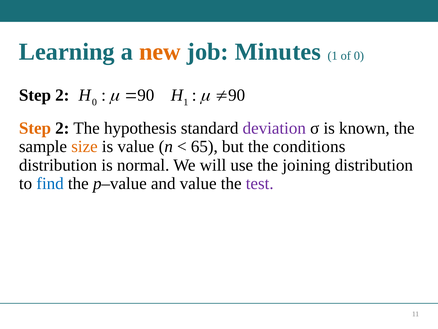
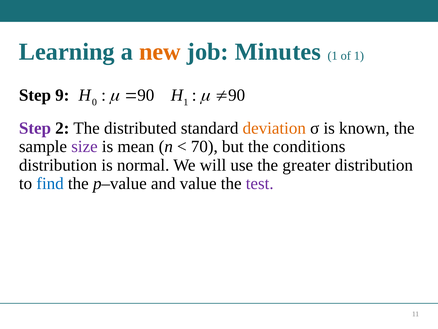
of 0: 0 -> 1 (359, 56)
2: 2 -> 9 (62, 95)
Step colour: orange -> purple (35, 128)
hypothesis: hypothesis -> distributed (140, 128)
deviation colour: purple -> orange (274, 128)
size colour: orange -> purple (84, 146)
is value: value -> mean (136, 146)
65: 65 -> 70 (204, 146)
joining: joining -> greater (306, 165)
